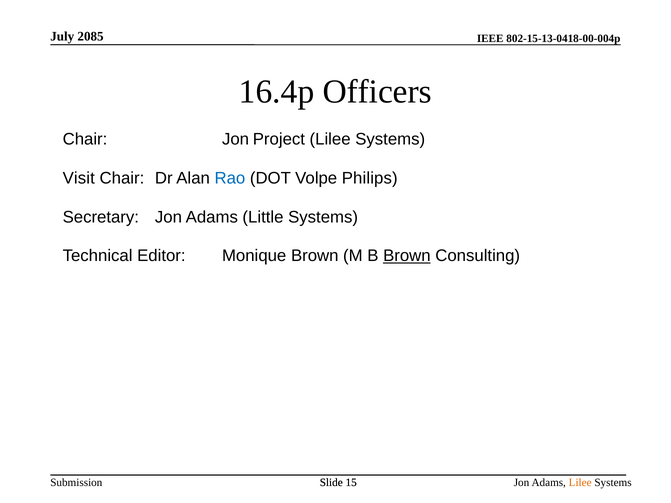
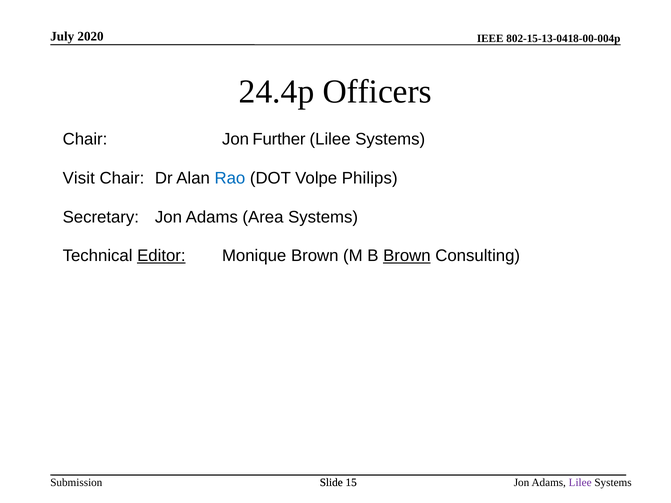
2085: 2085 -> 2020 (91, 37)
16.4p: 16.4p -> 24.4p (277, 92)
Project: Project -> Further (279, 139)
Little: Little -> Area (263, 217)
Editor underline: none -> present (161, 256)
Lilee colour: orange -> purple (580, 483)
